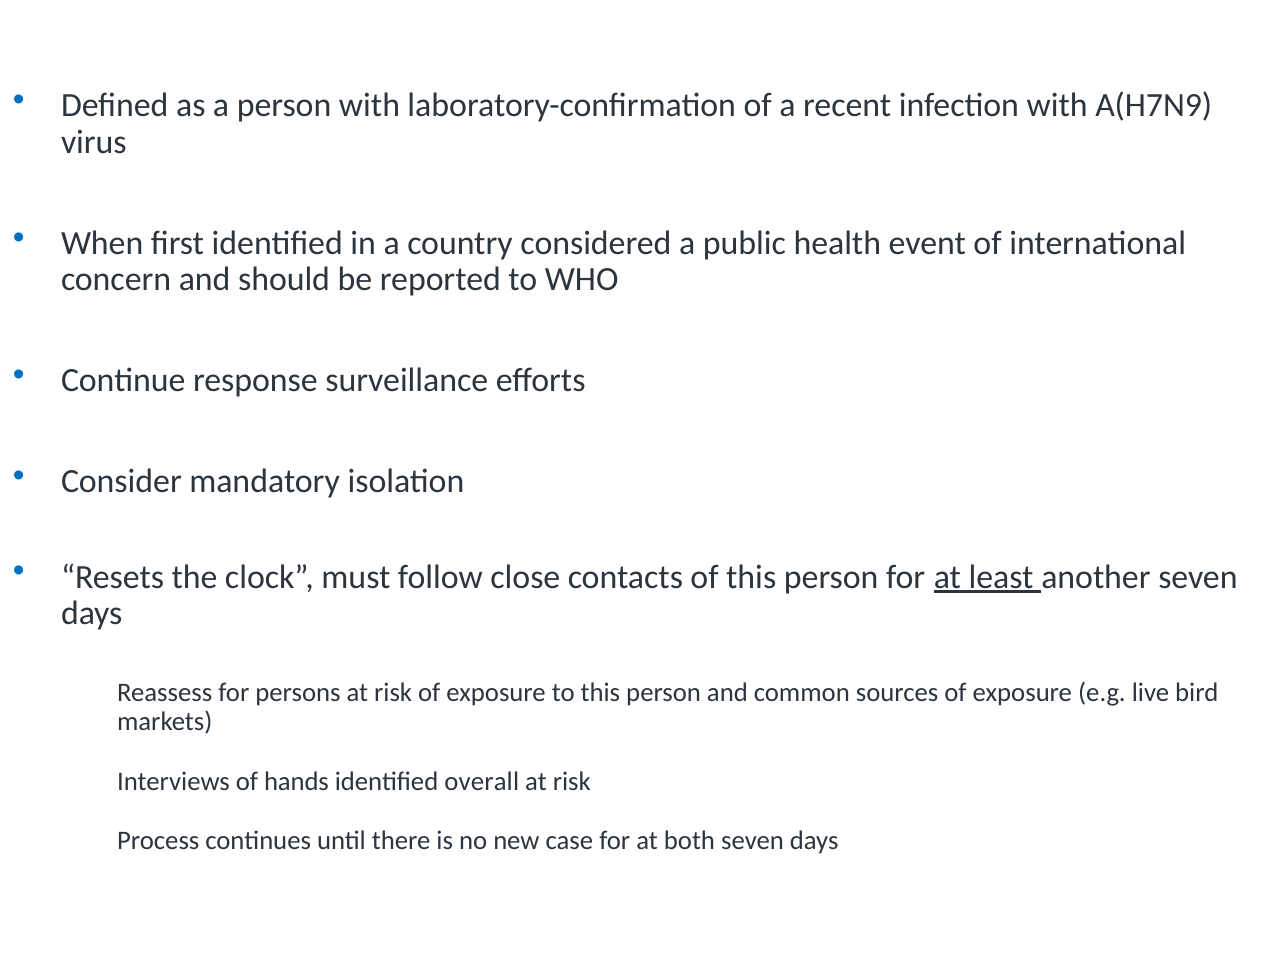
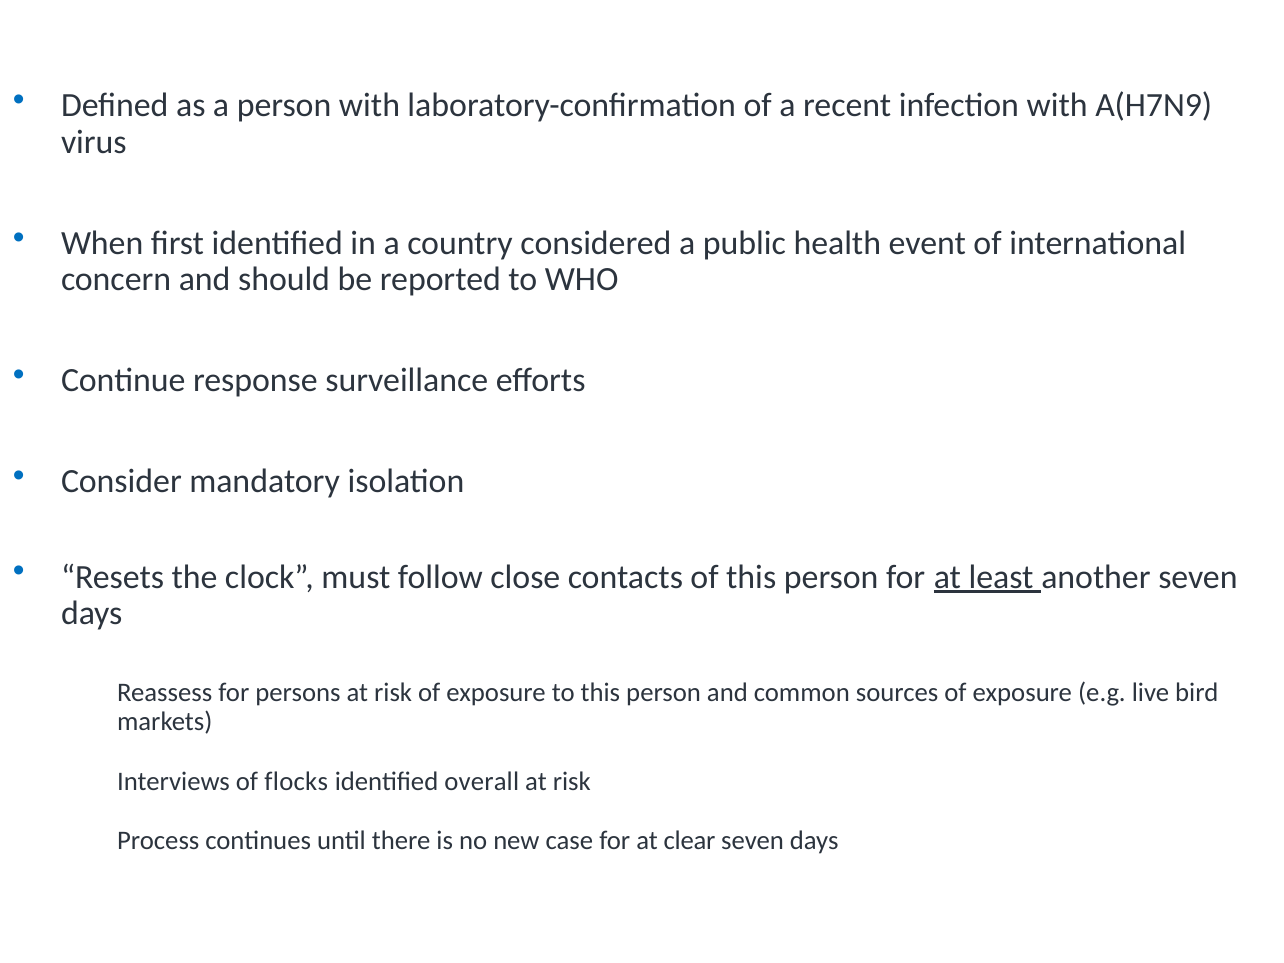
hands: hands -> flocks (296, 781)
both: both -> clear (690, 841)
